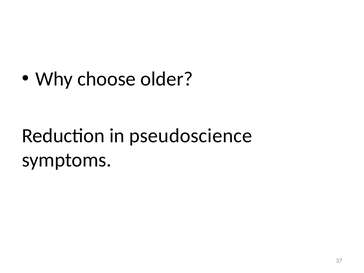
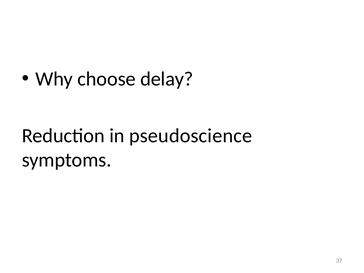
older: older -> delay (167, 79)
